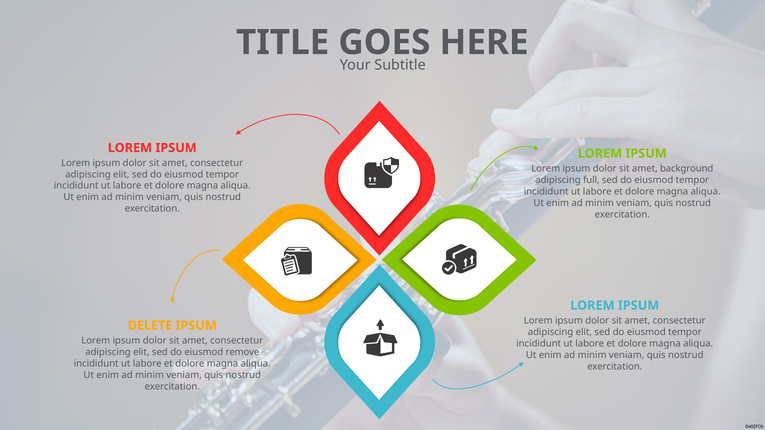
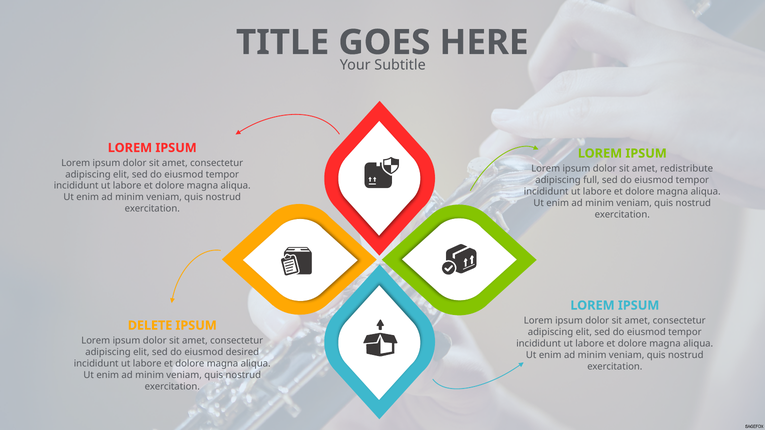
background: background -> redistribute (687, 169)
remove: remove -> desired (242, 352)
